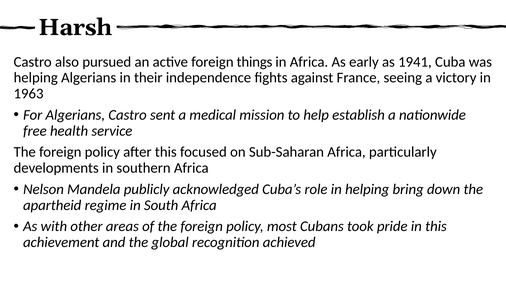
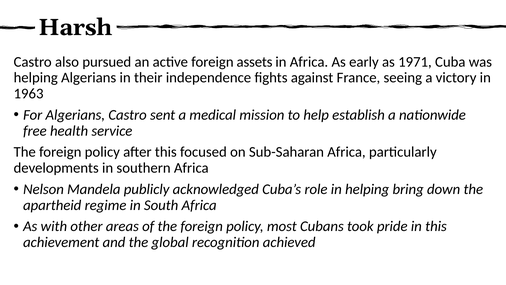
things: things -> assets (255, 62)
1941: 1941 -> 1971 (415, 62)
